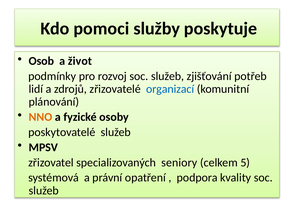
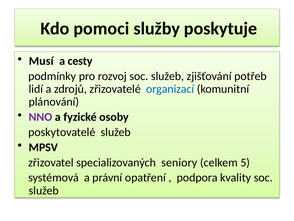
Osob: Osob -> Musí (41, 61)
život: život -> cesty (80, 61)
NNO colour: orange -> purple (40, 117)
